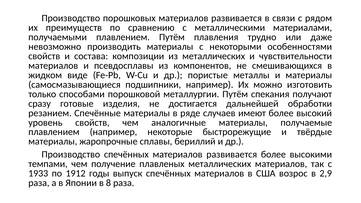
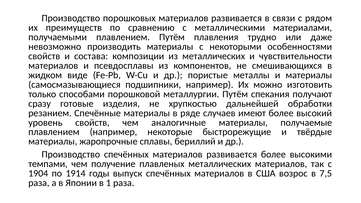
достигается: достигается -> хрупкостью (193, 104)
1933: 1933 -> 1904 (38, 173)
1912: 1912 -> 1914 (76, 173)
2,9: 2,9 -> 7,5 (326, 173)
8: 8 -> 1 (108, 183)
